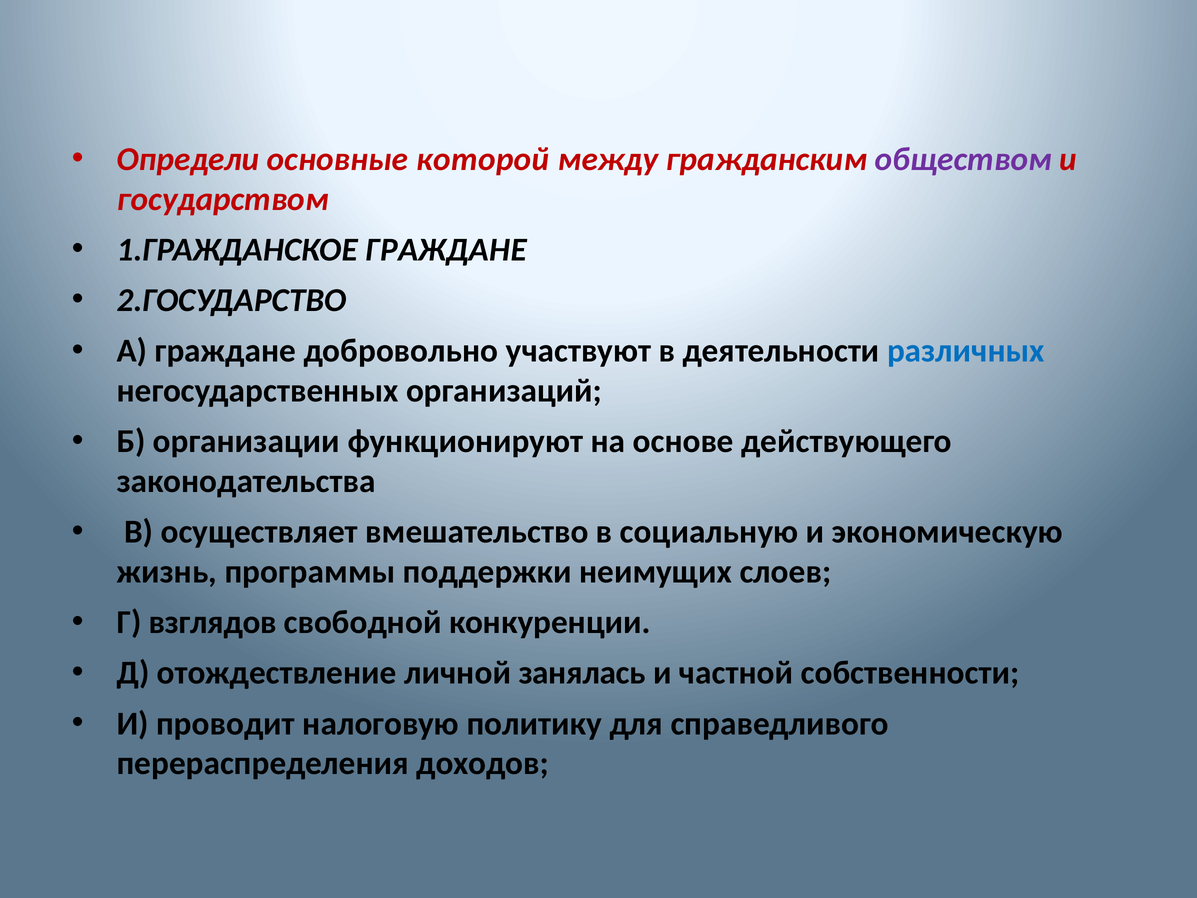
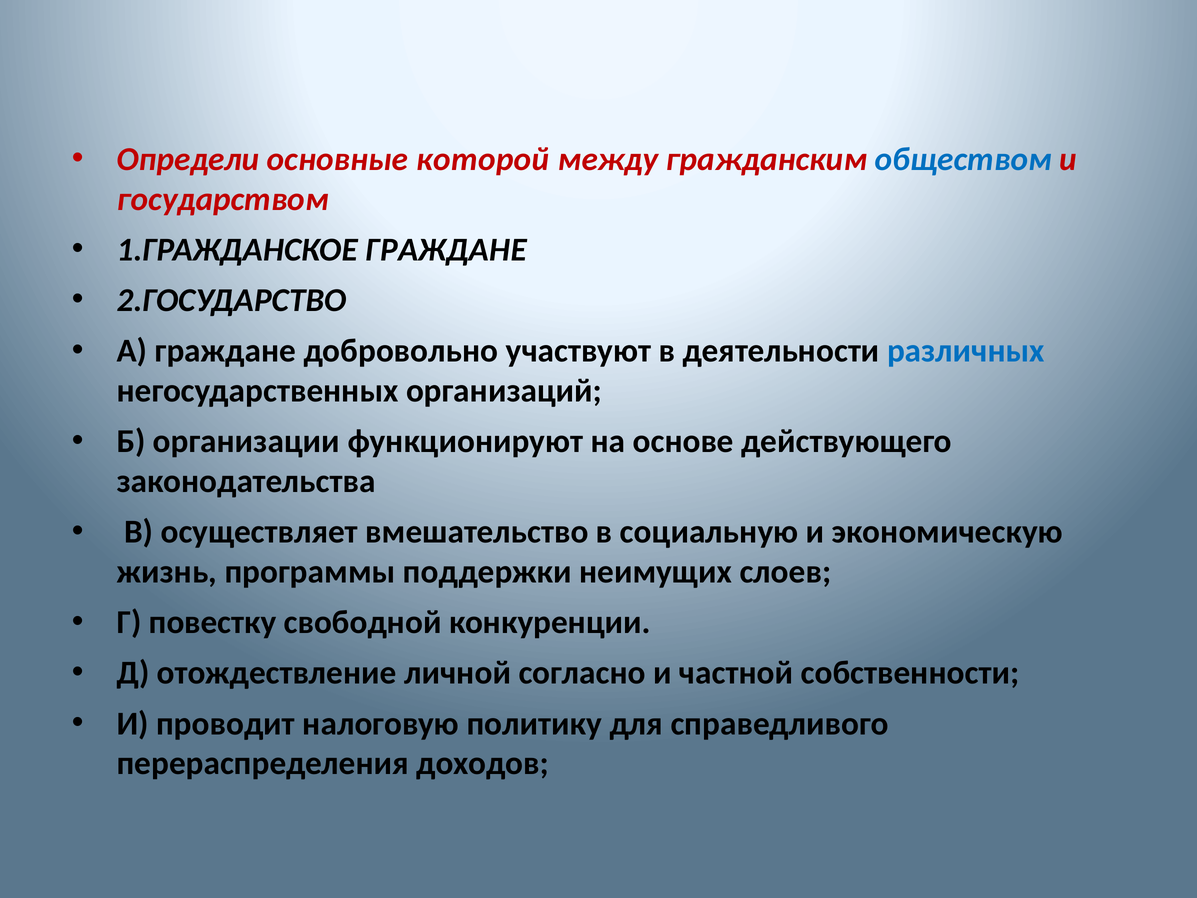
обществом colour: purple -> blue (963, 159)
взглядов: взглядов -> повестку (213, 622)
занялась: занялась -> согласно (582, 673)
